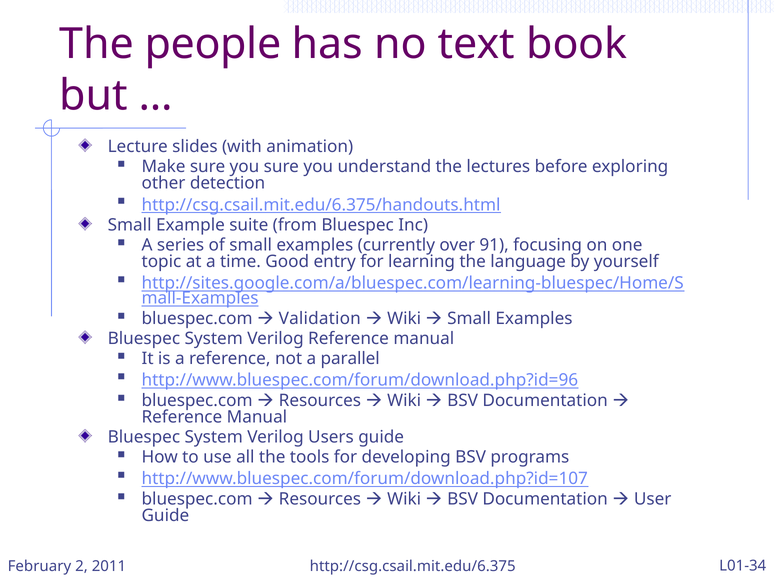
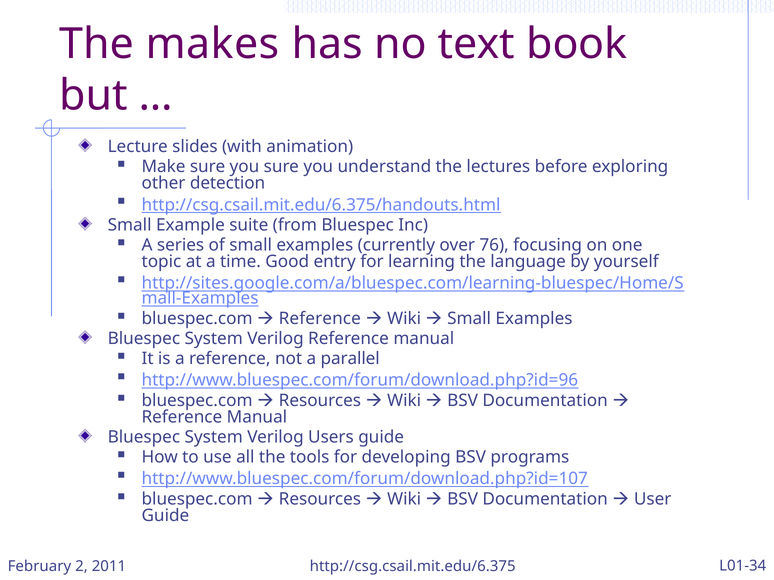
people: people -> makes (213, 44)
91: 91 -> 76 (494, 245)
Validation: Validation -> Reference (320, 319)
